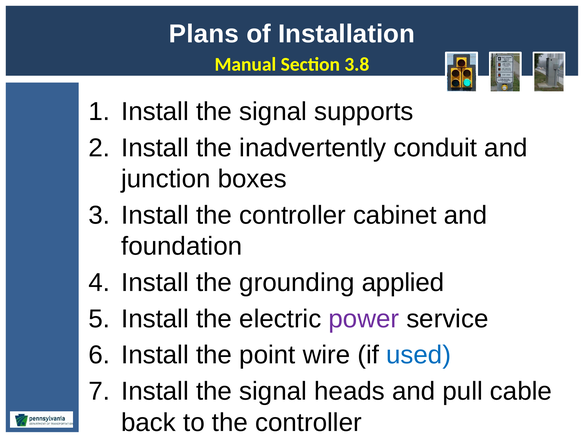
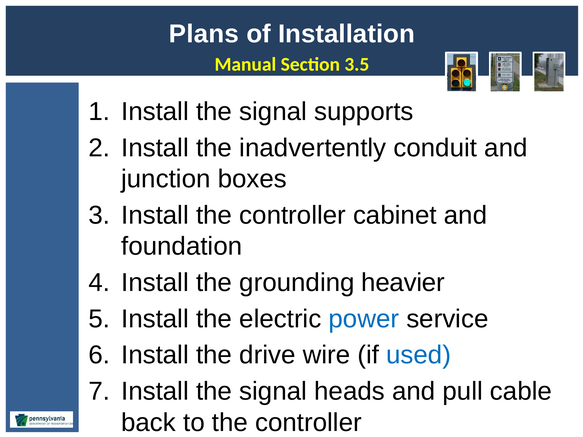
3.8: 3.8 -> 3.5 (357, 65)
applied: applied -> heavier (403, 283)
power colour: purple -> blue (364, 319)
point: point -> drive (267, 355)
